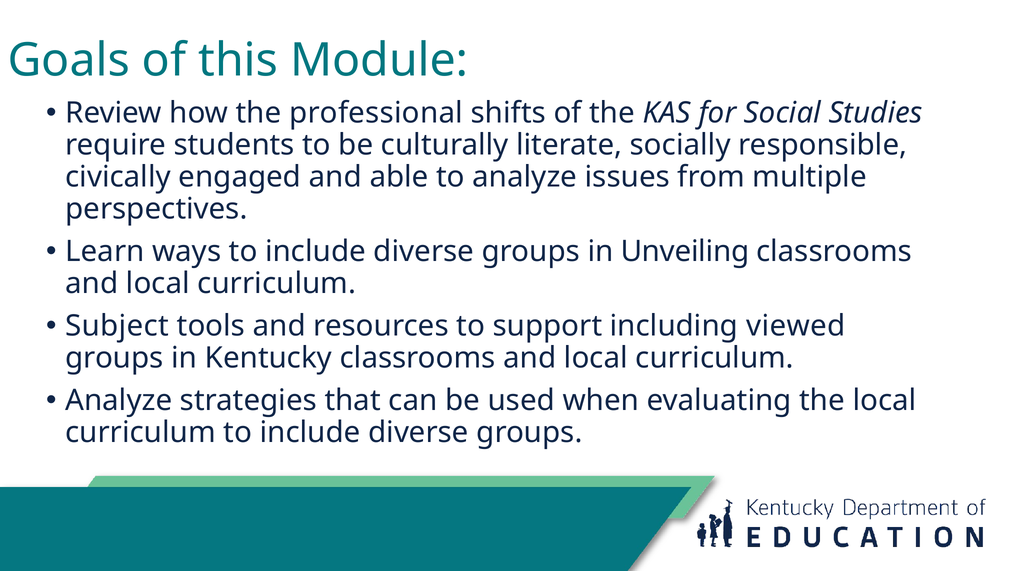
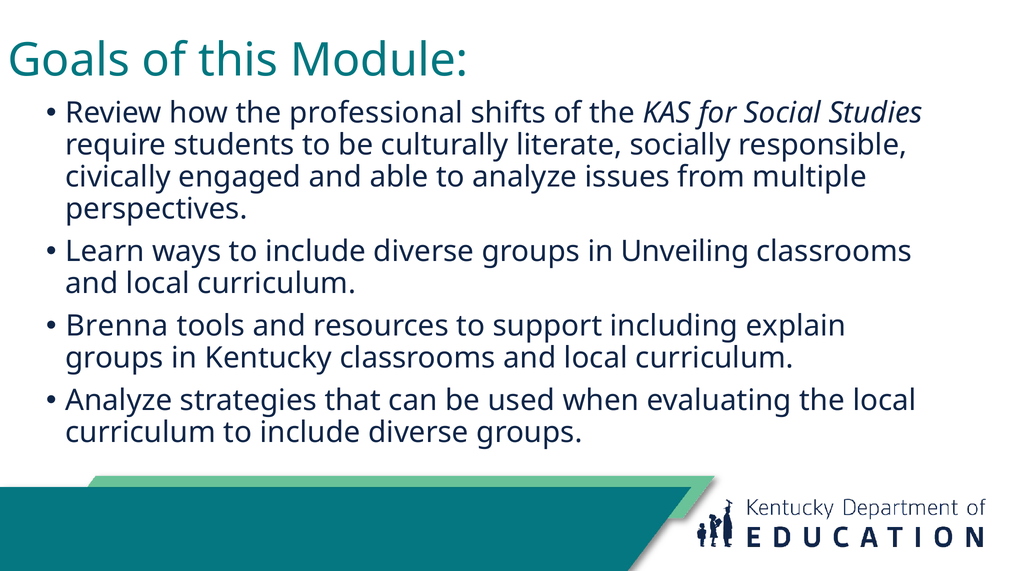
Subject: Subject -> Brenna (117, 326)
viewed: viewed -> explain (796, 326)
